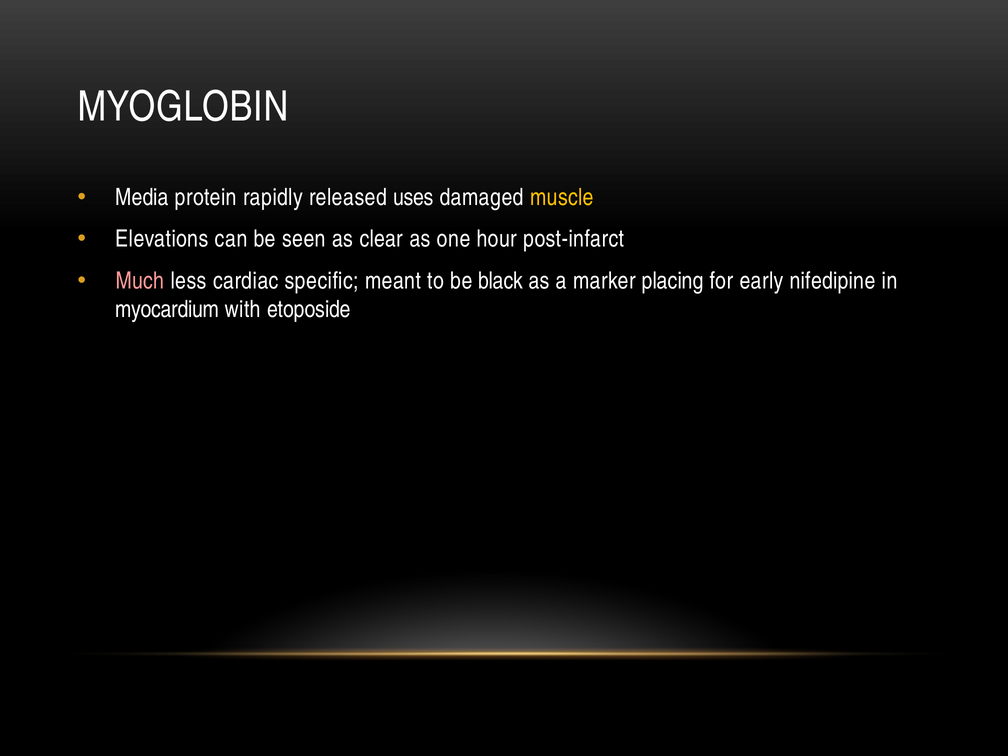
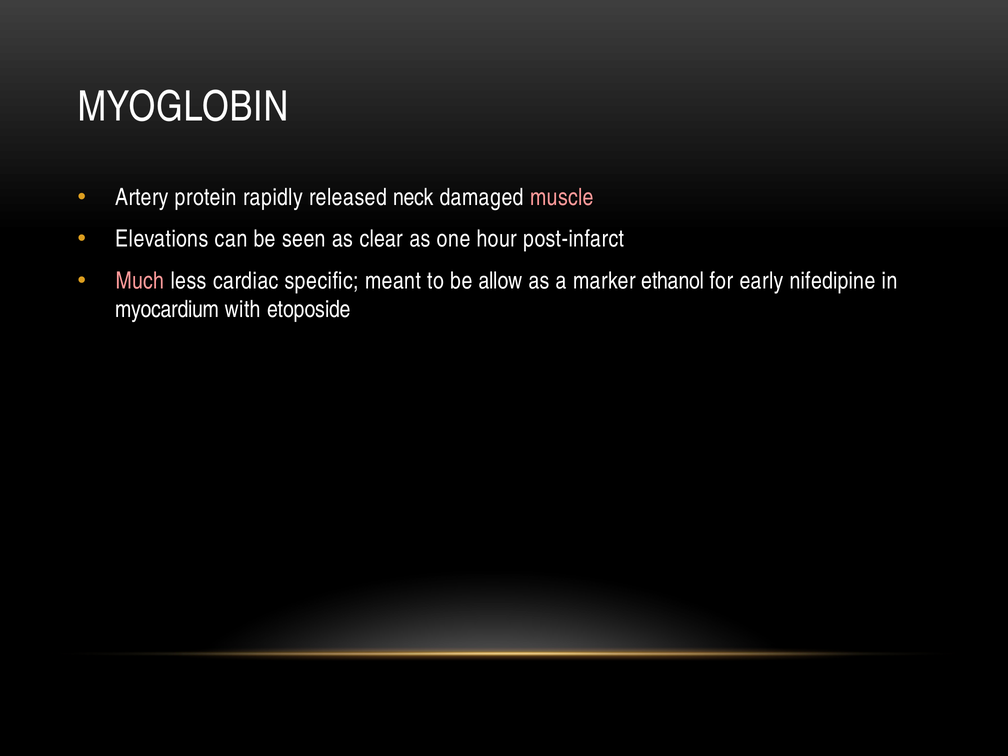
Media: Media -> Artery (142, 197)
uses: uses -> neck (413, 197)
muscle colour: yellow -> pink (562, 197)
black: black -> allow (501, 281)
placing: placing -> ethanol (673, 281)
